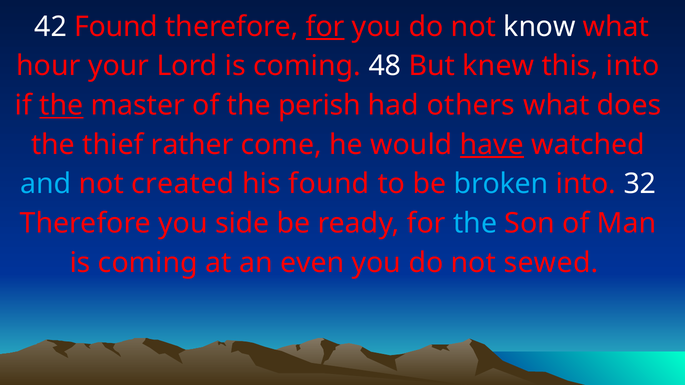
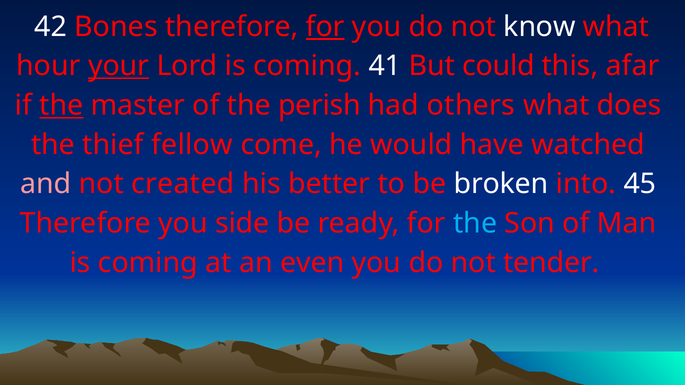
42 Found: Found -> Bones (116, 27)
your underline: none -> present (119, 66)
48: 48 -> 41 (385, 66)
knew: knew -> could (498, 66)
this into: into -> afar (633, 66)
rather: rather -> fellow (192, 145)
have underline: present -> none (492, 145)
and colour: light blue -> pink (46, 184)
his found: found -> better (329, 184)
broken colour: light blue -> white (501, 184)
32: 32 -> 45 (640, 184)
sewed: sewed -> tender (551, 263)
